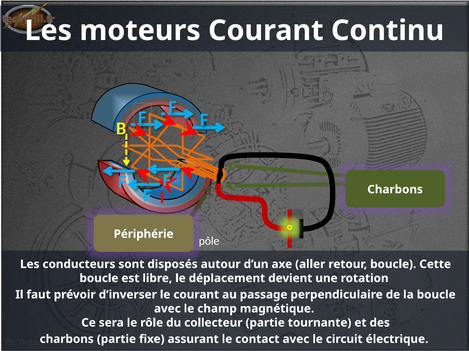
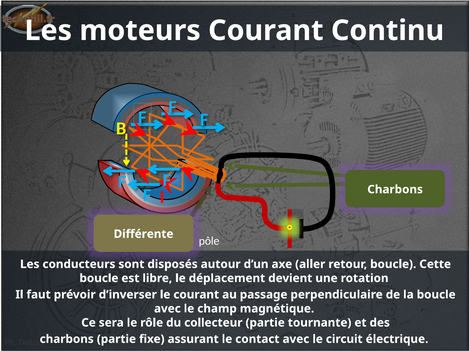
Périphérie: Périphérie -> Différente (144, 234)
